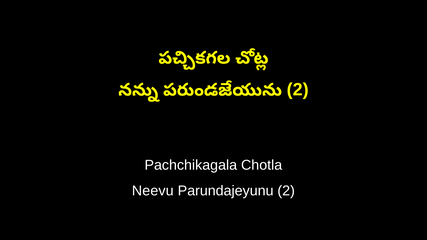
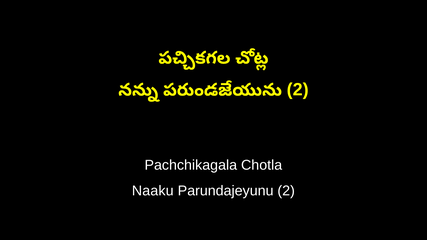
Neevu: Neevu -> Naaku (153, 191)
